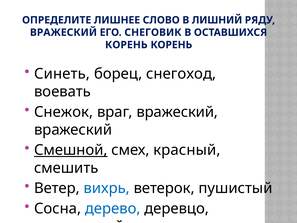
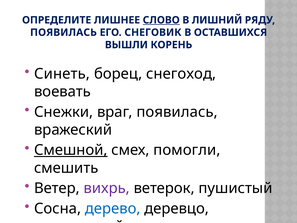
СЛОВО underline: none -> present (161, 20)
ВРАЖЕСКИЙ: ВРАЖЕСКИЙ -> ПОЯВИЛАСЬ (63, 32)
КОРЕНЬ: КОРЕНЬ -> ВЫШЛИ (126, 45)
Снежок: Снежок -> Снежки (64, 112)
враг вражеский: вражеский -> появилась (177, 112)
красный: красный -> помогли (187, 150)
вихрь colour: blue -> purple (107, 188)
